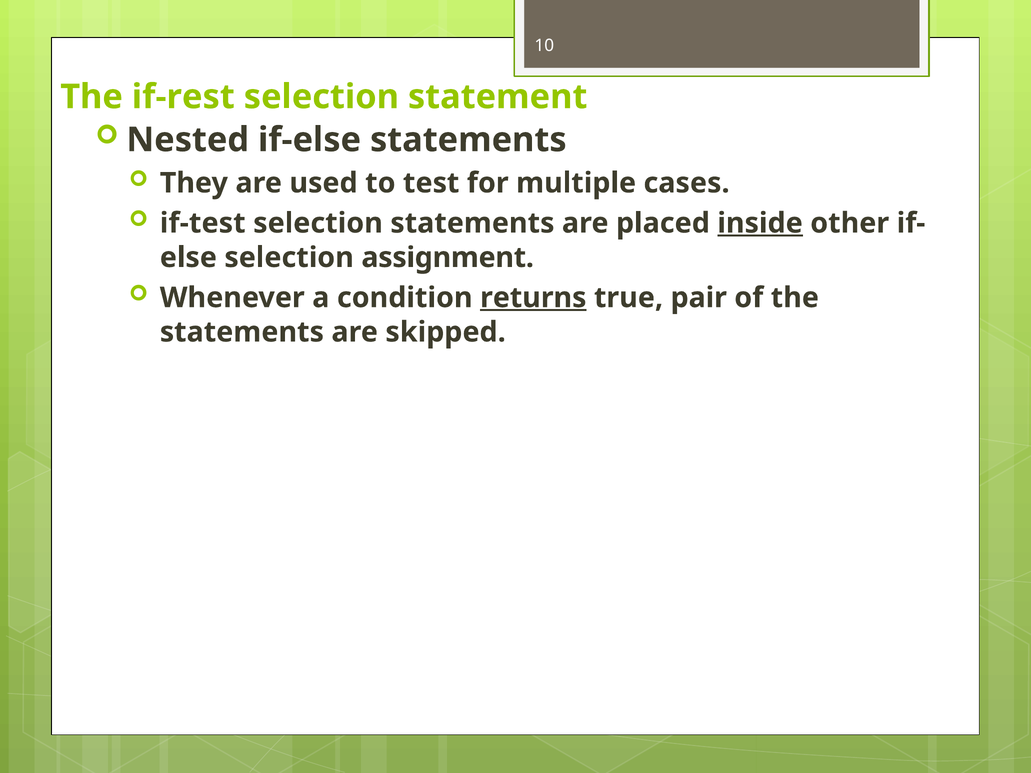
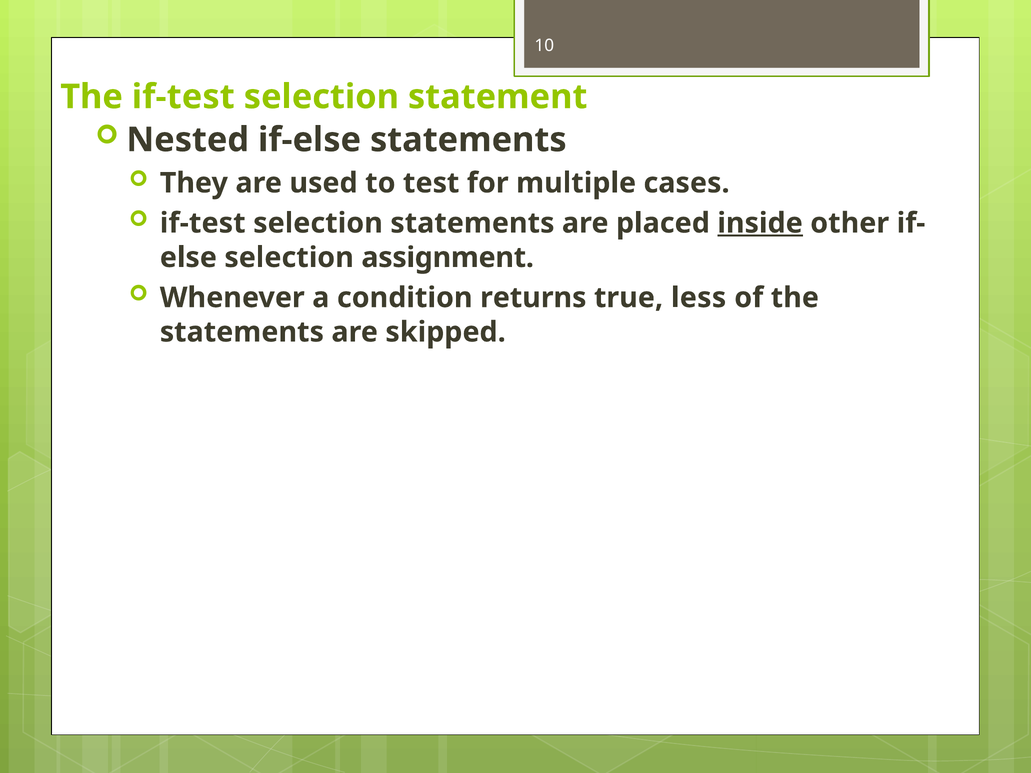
The if-rest: if-rest -> if-test (183, 97)
returns underline: present -> none (533, 298)
pair: pair -> less (699, 298)
